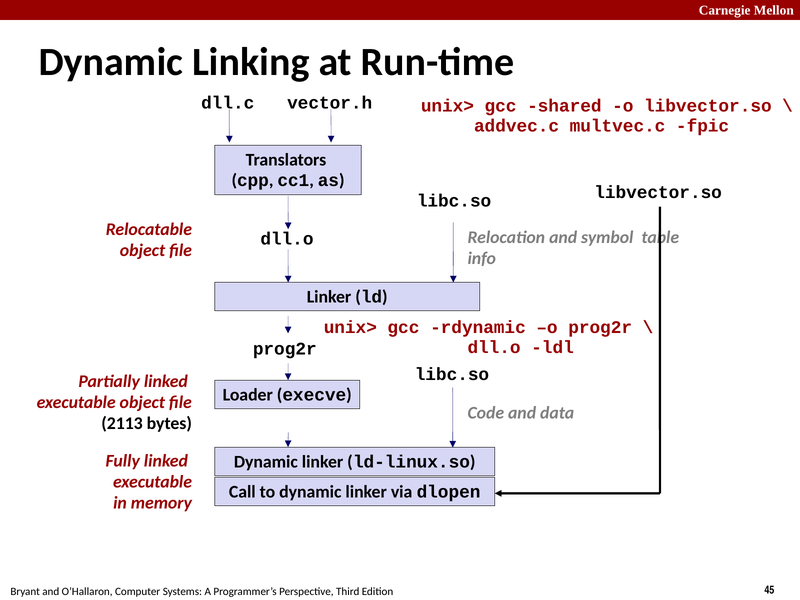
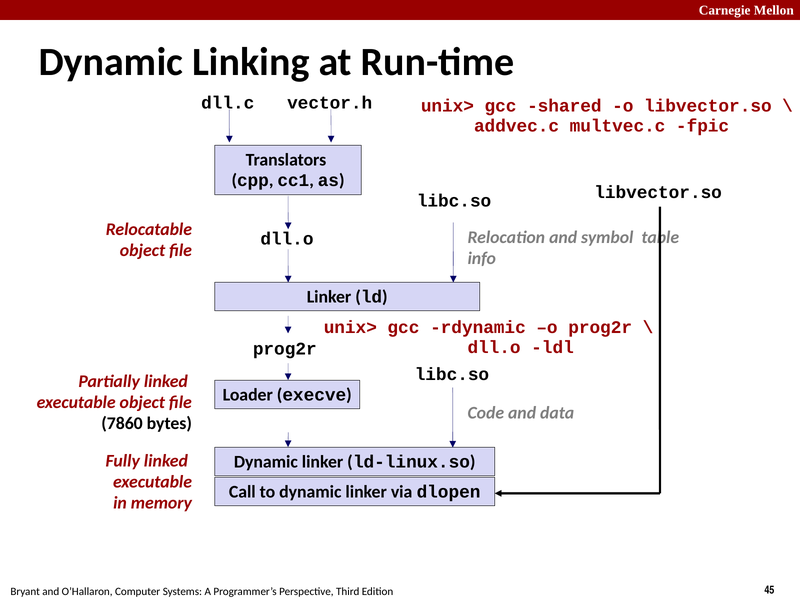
2113: 2113 -> 7860 (122, 423)
